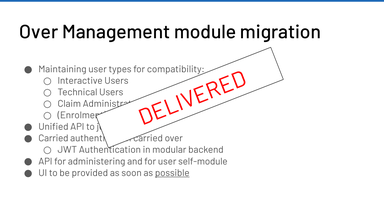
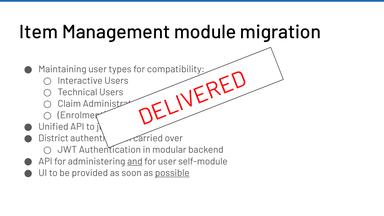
Over: Over -> Item (39, 32)
Carried: Carried -> District (53, 138)
and underline: none -> present (135, 161)
